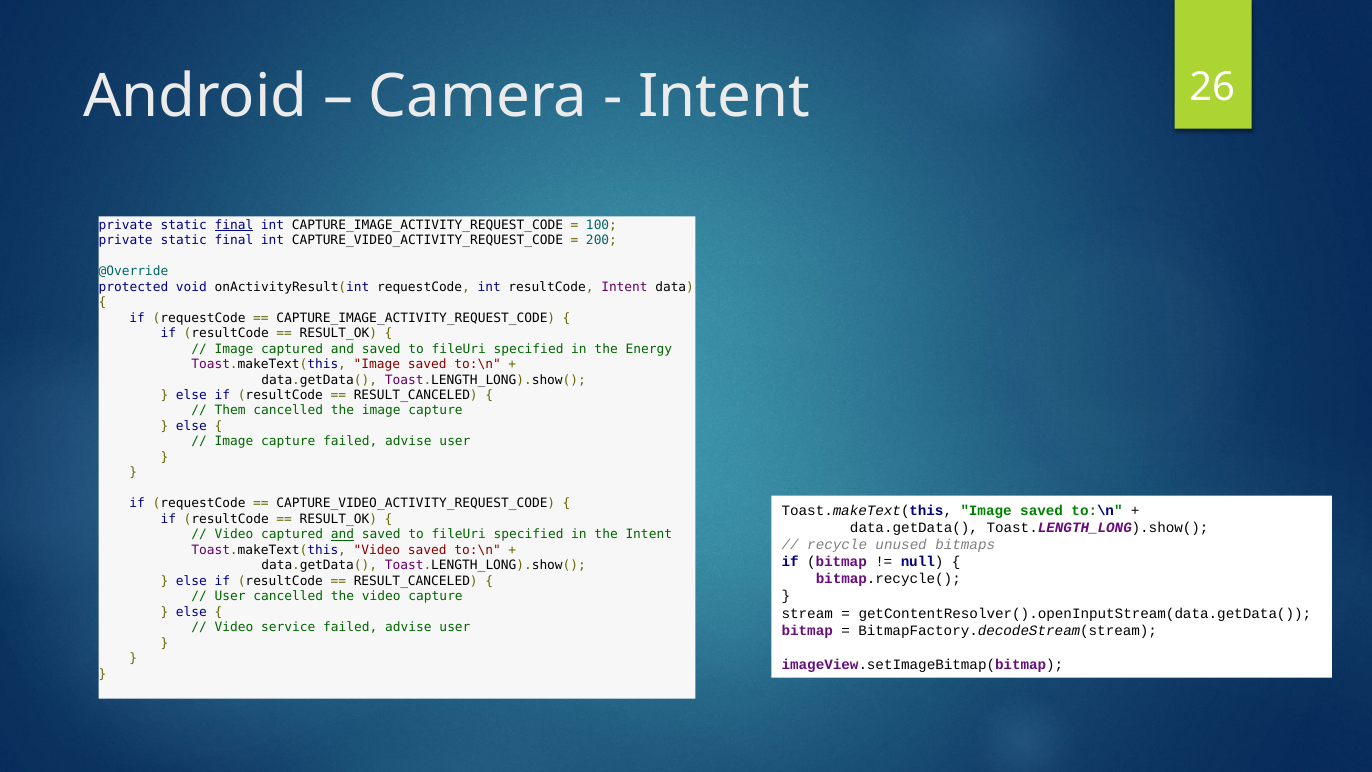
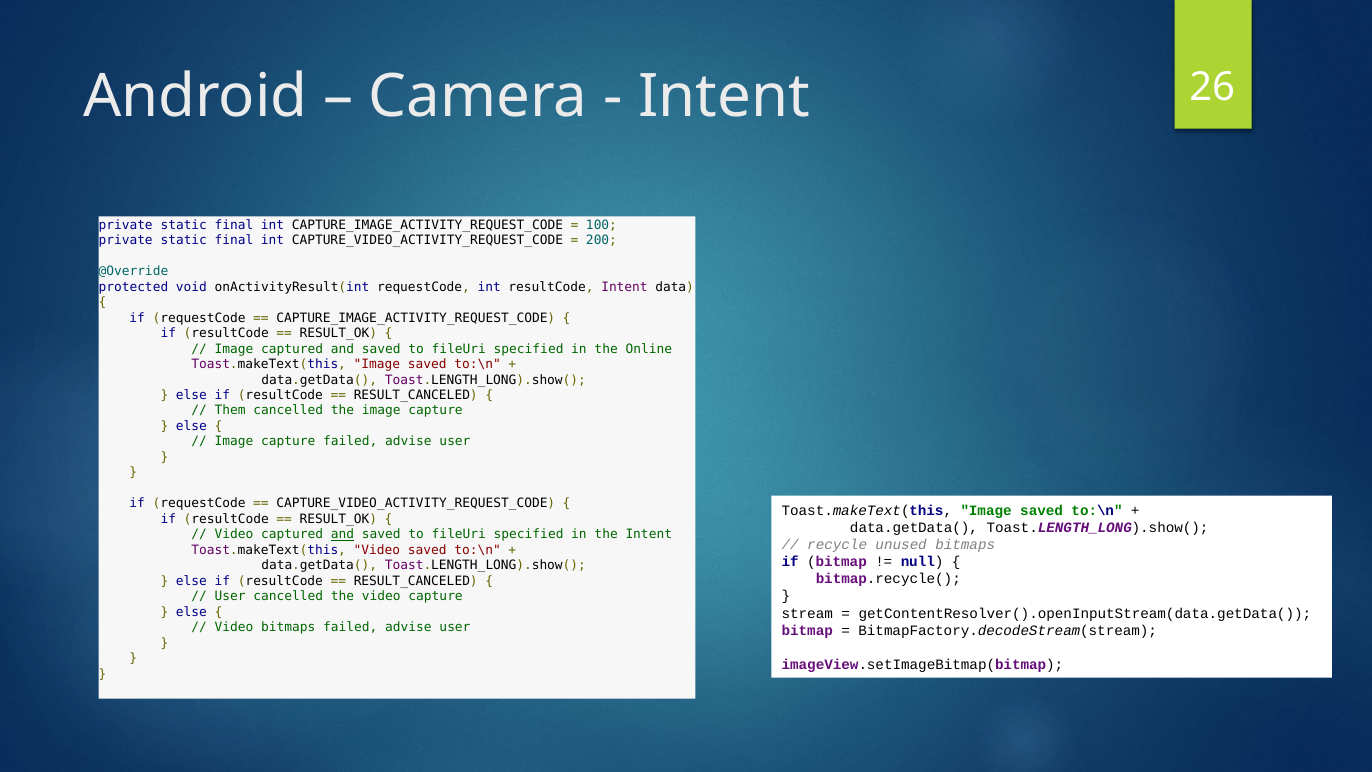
final underline: present -> none (234, 225)
Energy: Energy -> Online (649, 349)
Video service: service -> bitmaps (288, 627)
